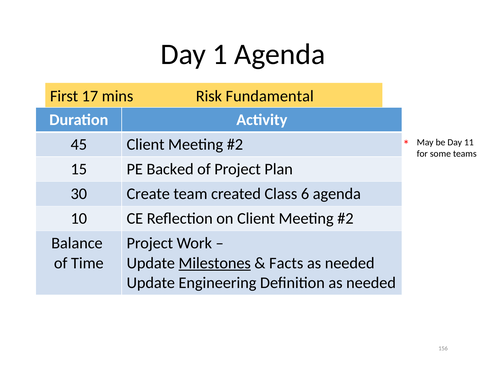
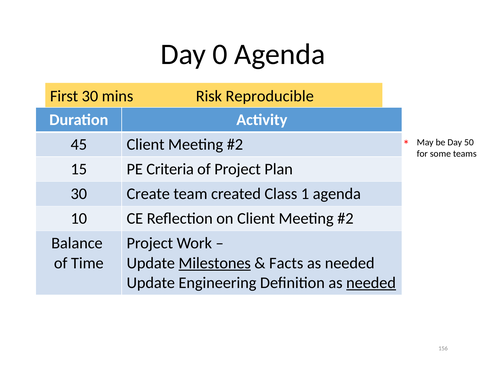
1: 1 -> 0 (220, 54)
First 17: 17 -> 30 (90, 96)
Fundamental: Fundamental -> Reproducible (270, 96)
11: 11 -> 50 (469, 142)
Backed: Backed -> Criteria (170, 169)
6: 6 -> 1 (305, 194)
needed underline: none -> present (371, 283)
